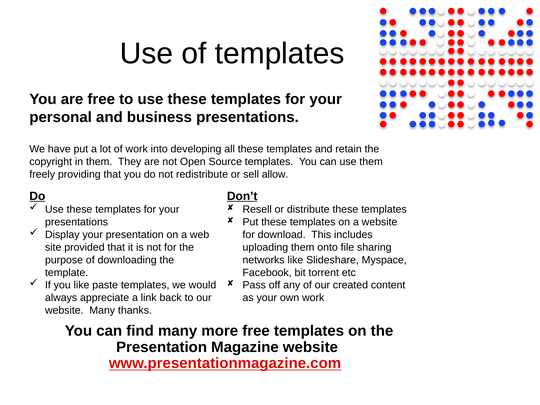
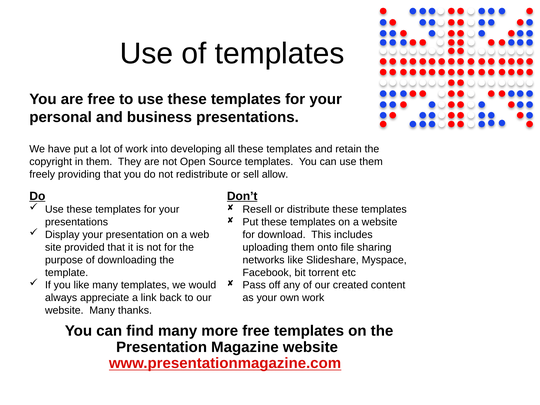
like paste: paste -> many (105, 285)
